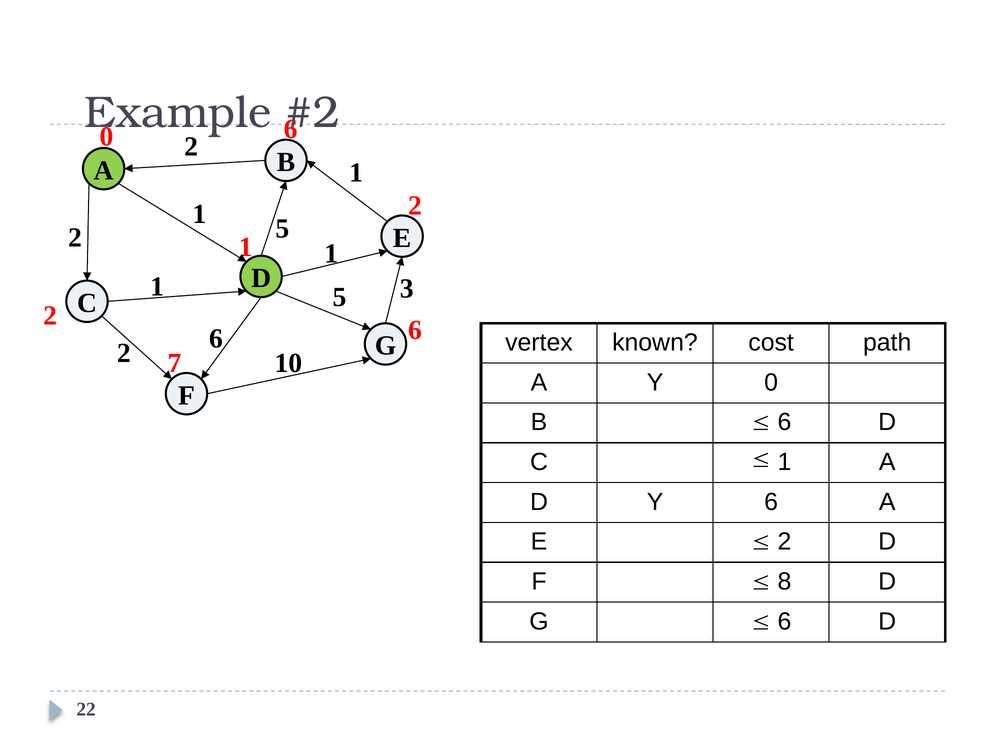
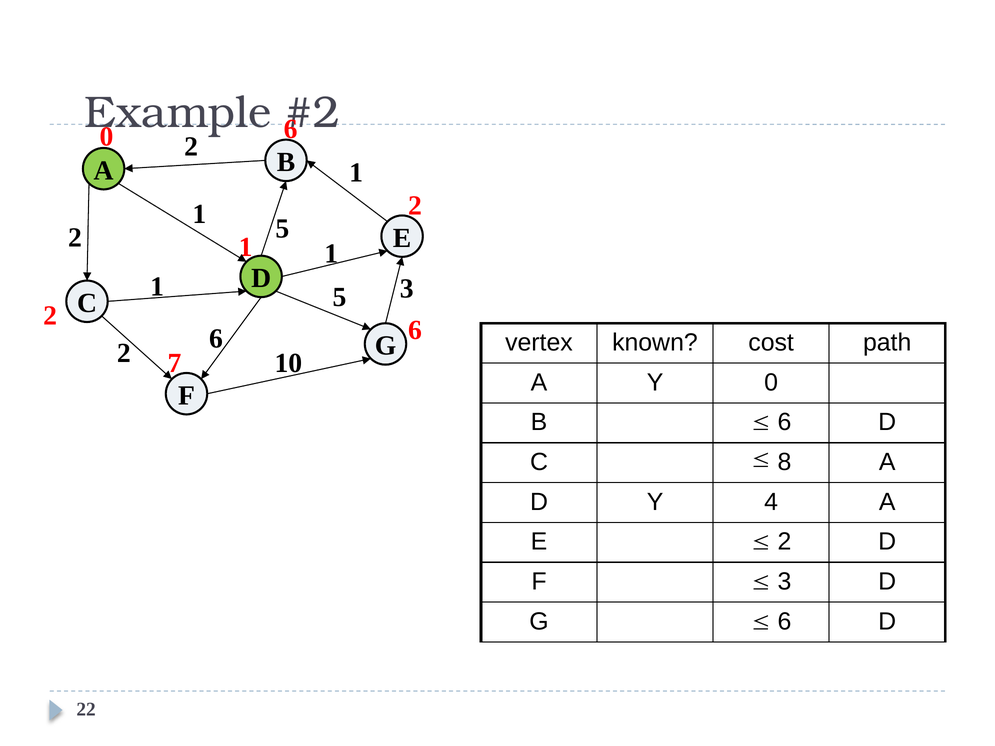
1: 1 -> 8 (784, 462)
Y 6: 6 -> 4 (771, 502)
8: 8 -> 3 (784, 582)
